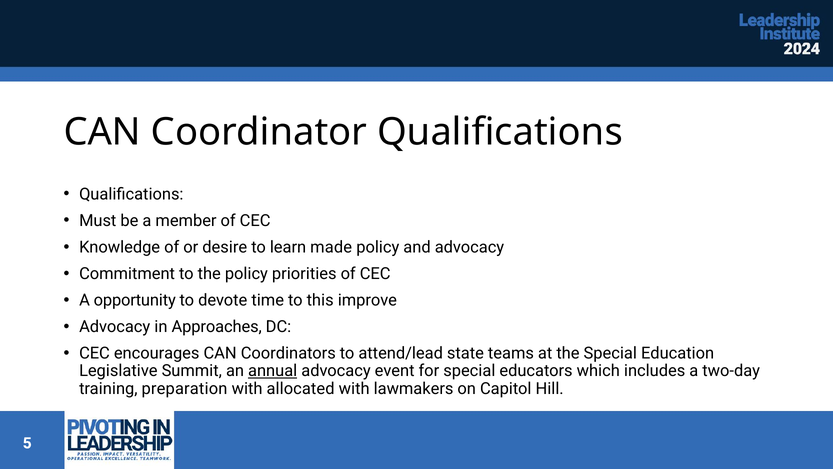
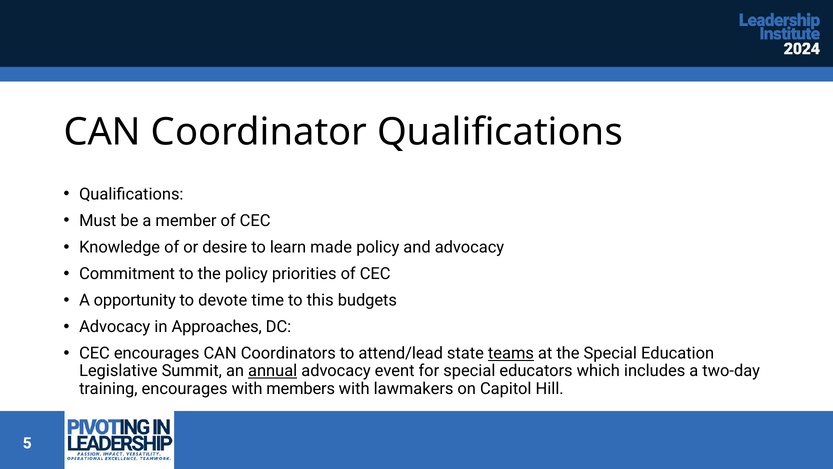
improve: improve -> budgets (367, 300)
teams underline: none -> present (511, 353)
training preparation: preparation -> encourages (185, 388)
allocated: allocated -> members (301, 388)
